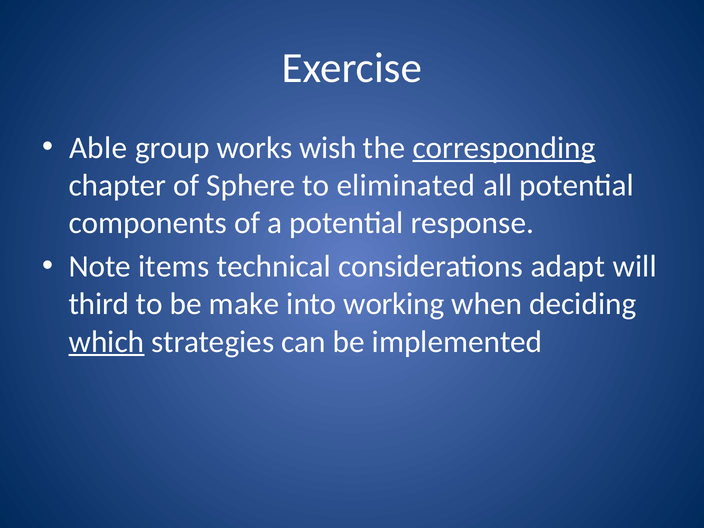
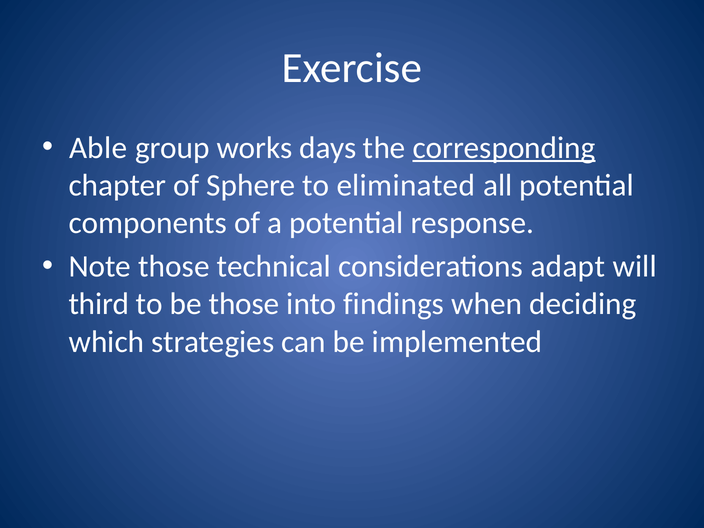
wish: wish -> days (328, 148)
Note items: items -> those (174, 267)
be make: make -> those (244, 304)
working: working -> findings (394, 304)
which underline: present -> none (106, 342)
